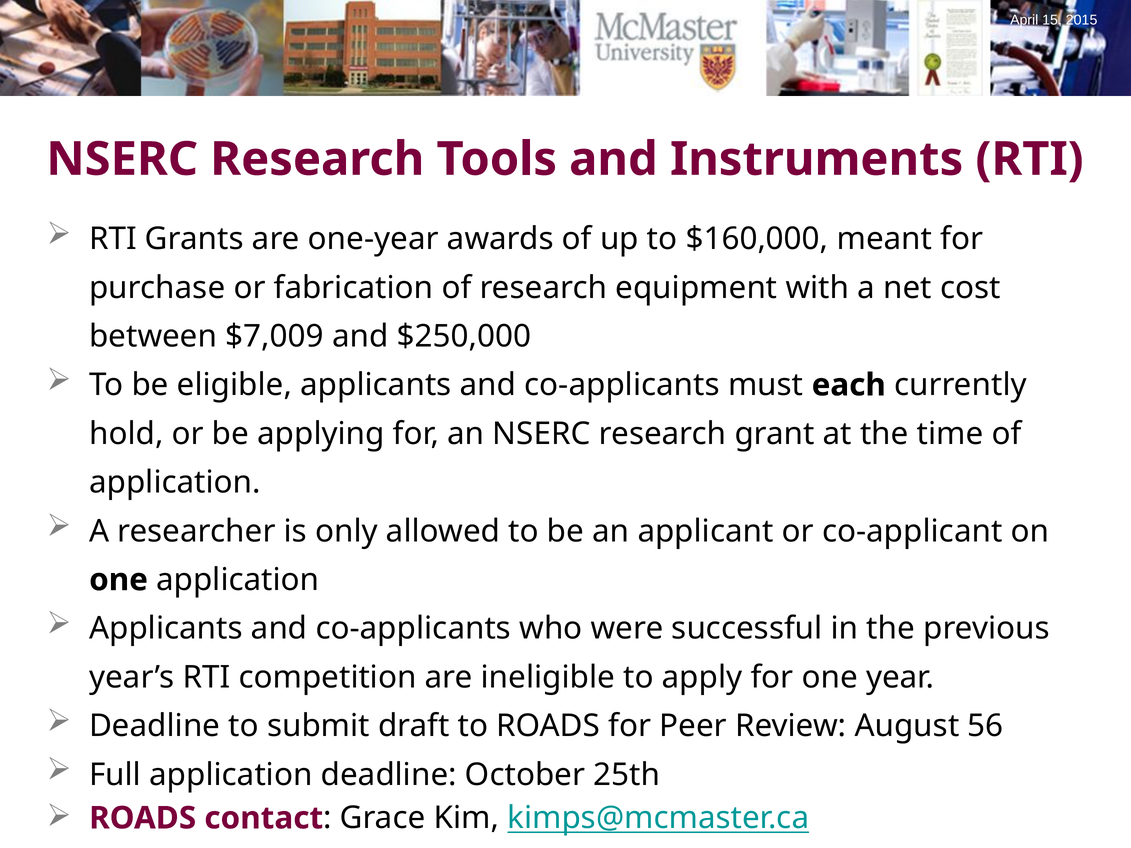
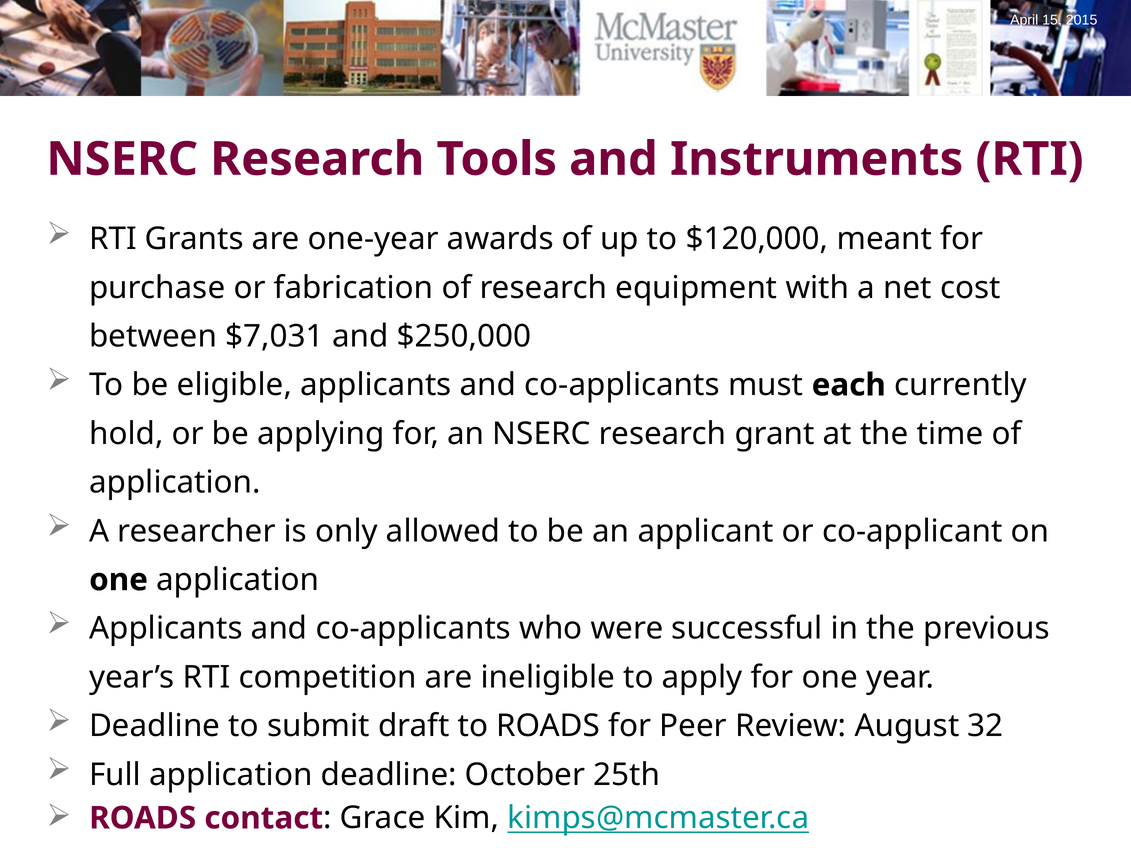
$160,000: $160,000 -> $120,000 (757, 239)
$7,009: $7,009 -> $7,031 (275, 336)
56: 56 -> 32 (985, 726)
